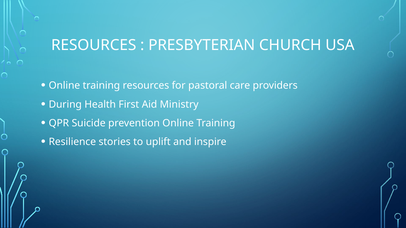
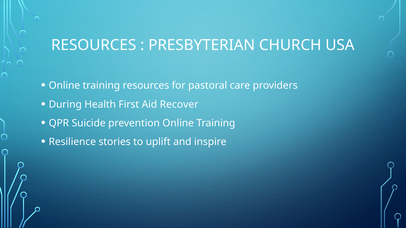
Ministry: Ministry -> Recover (179, 105)
